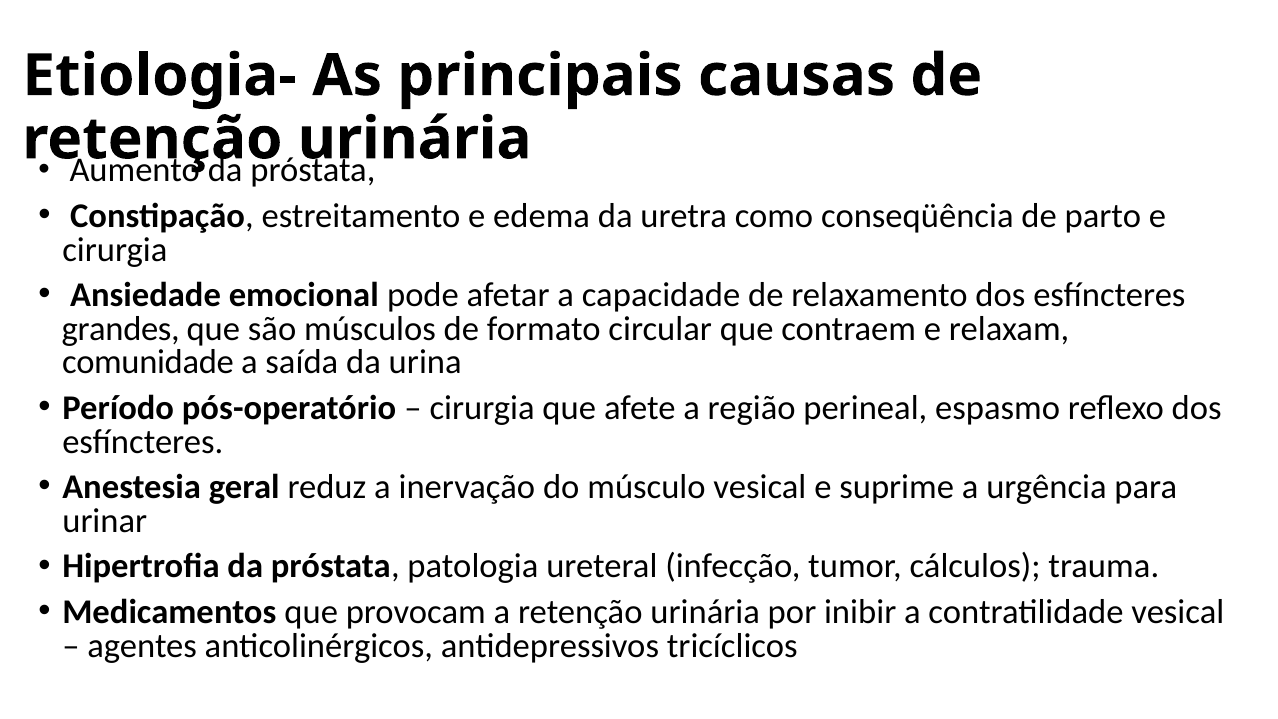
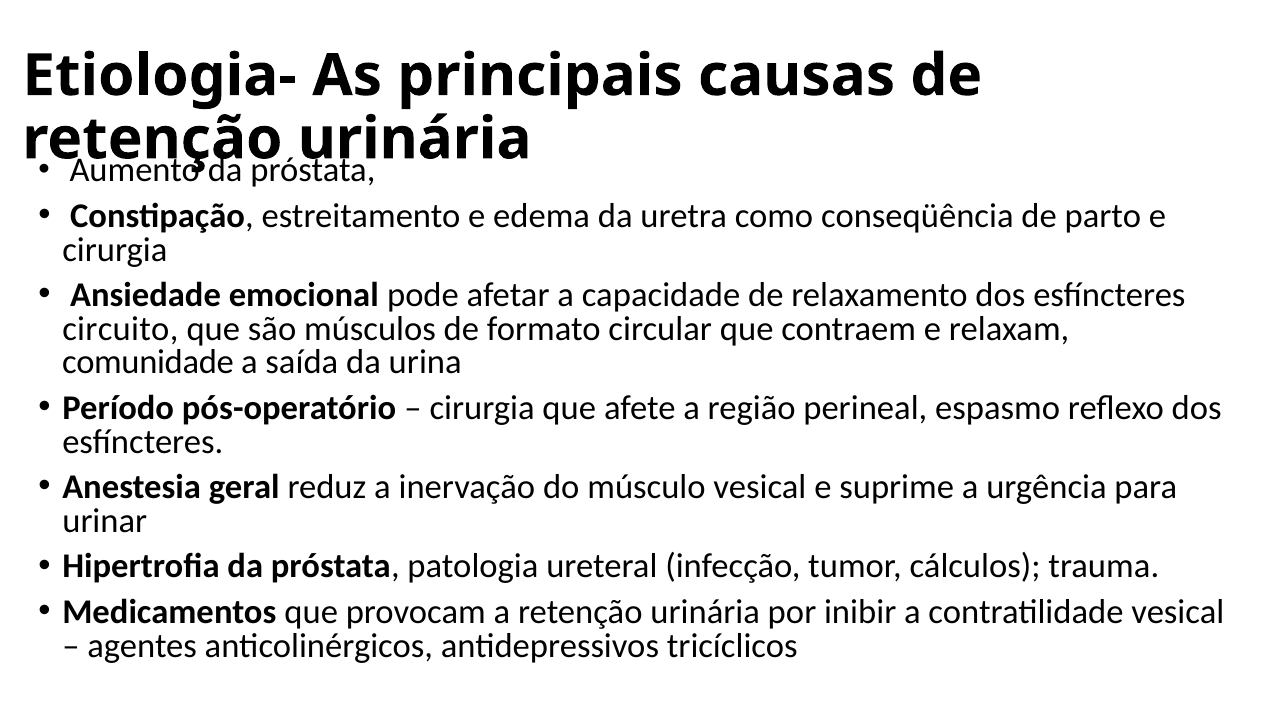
grandes: grandes -> circuito (120, 329)
